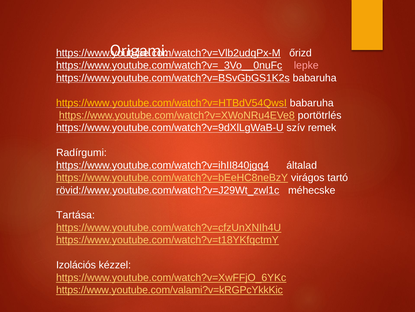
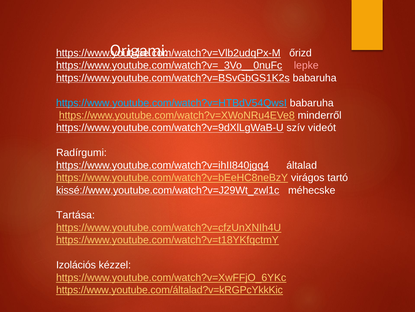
https://www.youtube.com/watch?v=HTBdV54QwsI colour: yellow -> light blue (171, 103)
portötrlés: portötrlés -> minderről (320, 115)
remek: remek -> videót (322, 128)
rövid://www.youtube.com/watch?v=J29Wt_zwl1c: rövid://www.youtube.com/watch?v=J29Wt_zwl1c -> kissé://www.youtube.com/watch?v=J29Wt_zwl1c (168, 190)
https://www.youtube.com/valami?v=kRGPcYkkKic: https://www.youtube.com/valami?v=kRGPcYkkKic -> https://www.youtube.com/általad?v=kRGPcYkkKic (169, 289)
